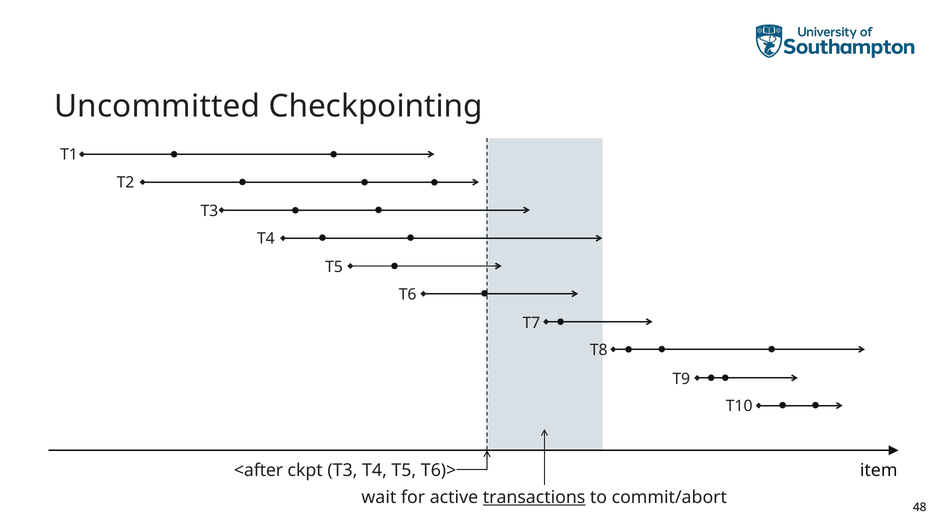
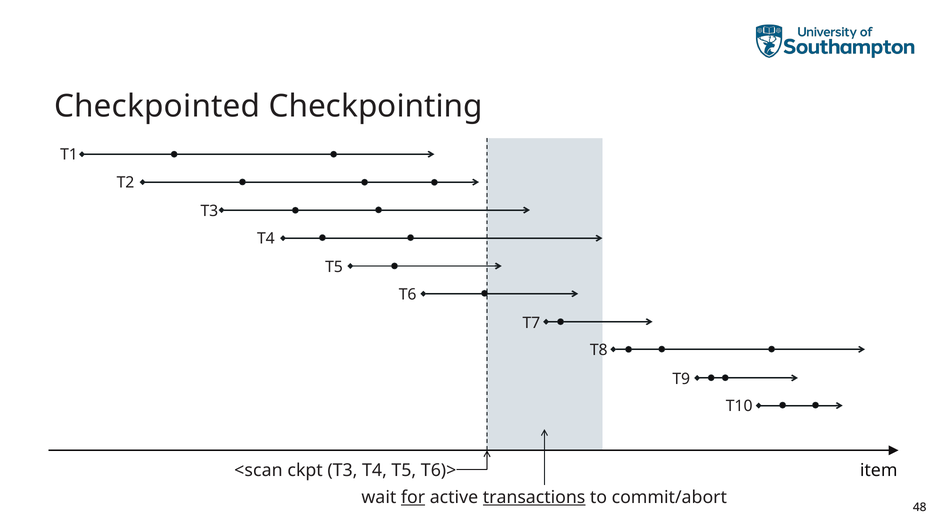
Uncommitted: Uncommitted -> Checkpointed (157, 106)
<after: <after -> <scan (258, 471)
for underline: none -> present (413, 498)
